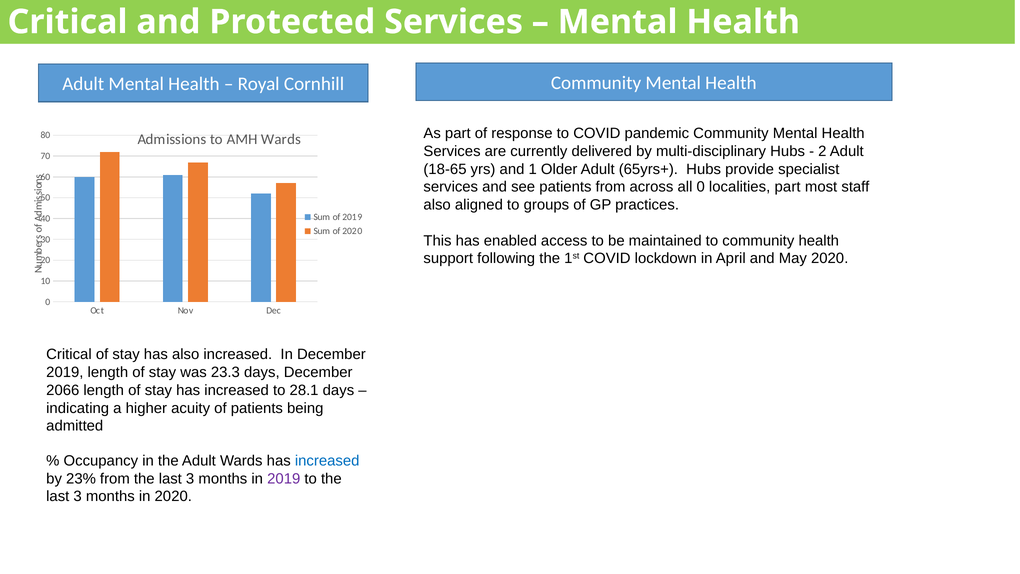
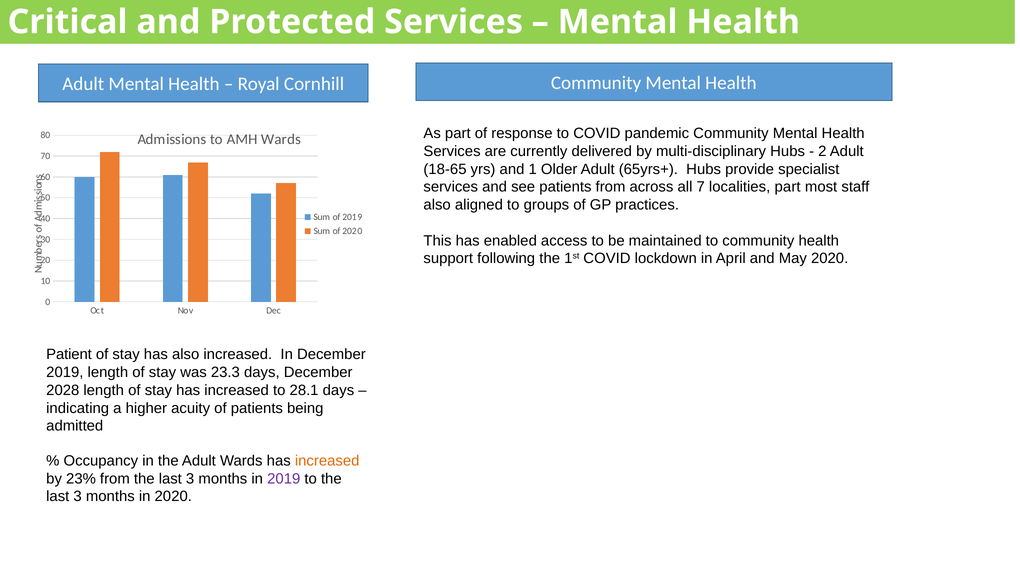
all 0: 0 -> 7 (701, 187)
Critical: Critical -> Patient (69, 354)
2066: 2066 -> 2028 (63, 390)
increased colour: blue -> orange (327, 461)
